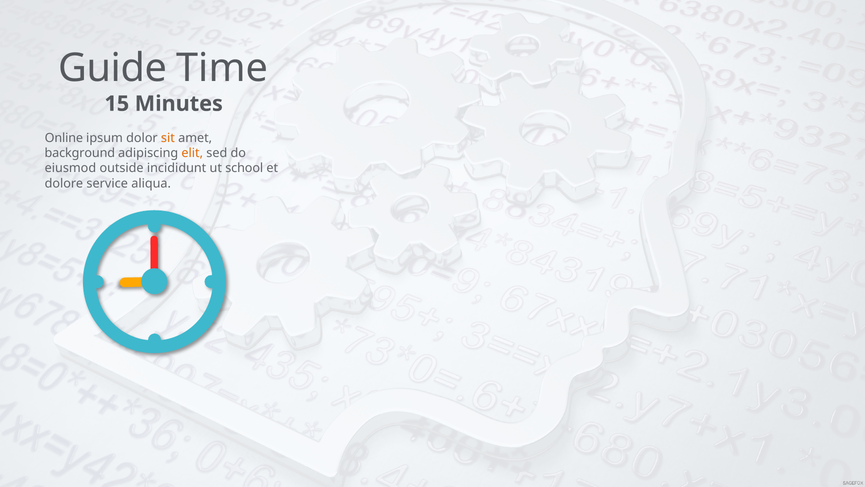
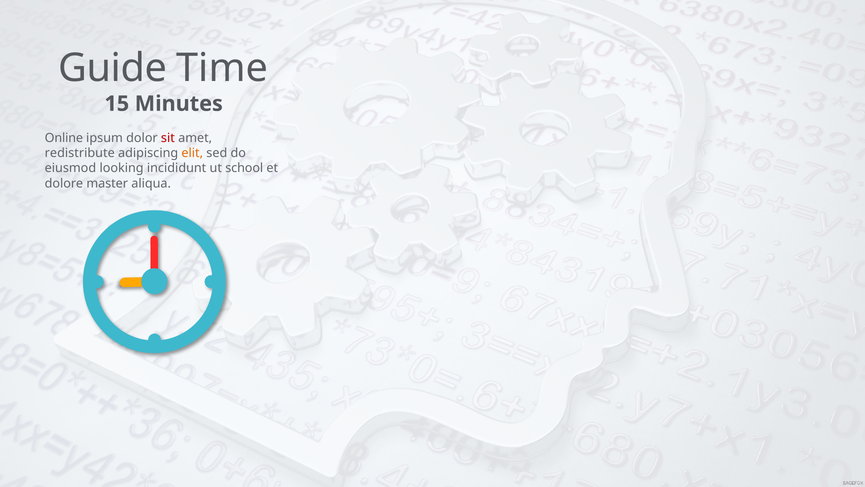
sit colour: orange -> red (168, 138)
background: background -> redistribute (80, 153)
outside: outside -> looking (122, 168)
service: service -> master (107, 183)
